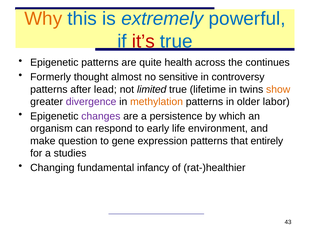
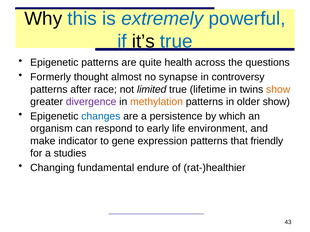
Why colour: orange -> black (43, 19)
it’s colour: red -> black (143, 41)
continues: continues -> questions (268, 63)
sensitive: sensitive -> synapse (178, 77)
lead: lead -> race (105, 90)
older labor: labor -> show (276, 102)
changes colour: purple -> blue (101, 116)
question: question -> indicator (78, 141)
entirely: entirely -> friendly (267, 141)
infancy: infancy -> endure (153, 168)
